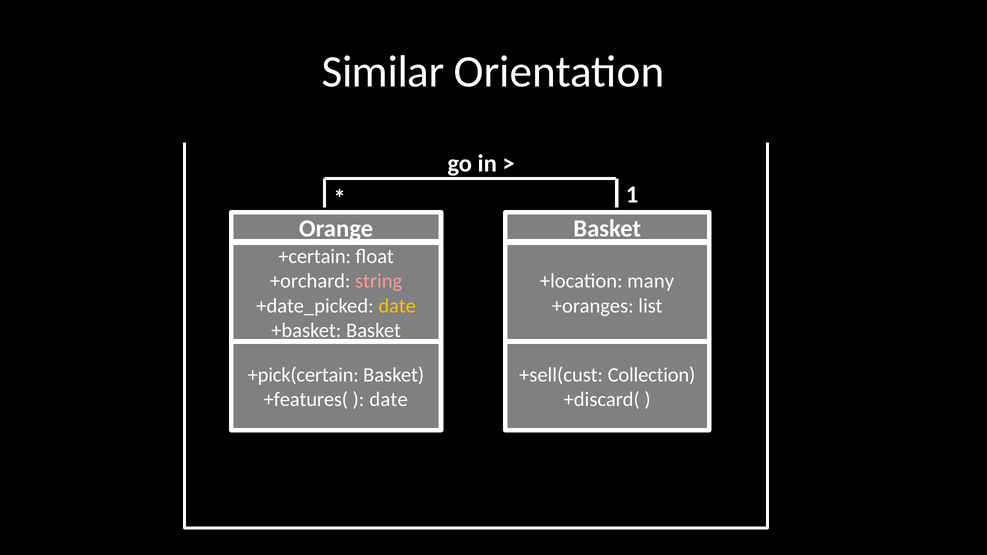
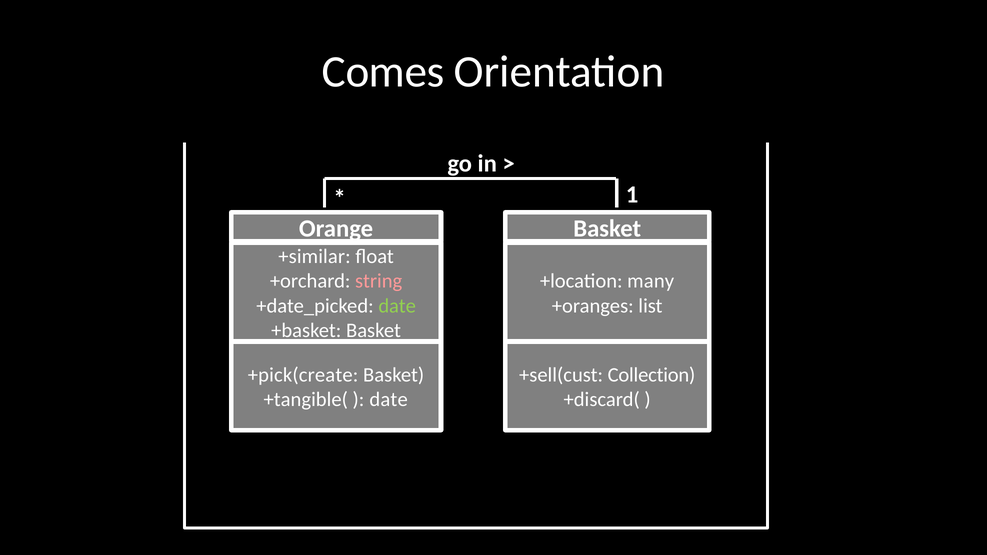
Similar: Similar -> Comes (383, 72)
+certain: +certain -> +similar (315, 257)
date colour: yellow -> light green (397, 306)
+pick(certain: +pick(certain -> +pick(create (303, 375)
+features(: +features( -> +tangible( (306, 400)
